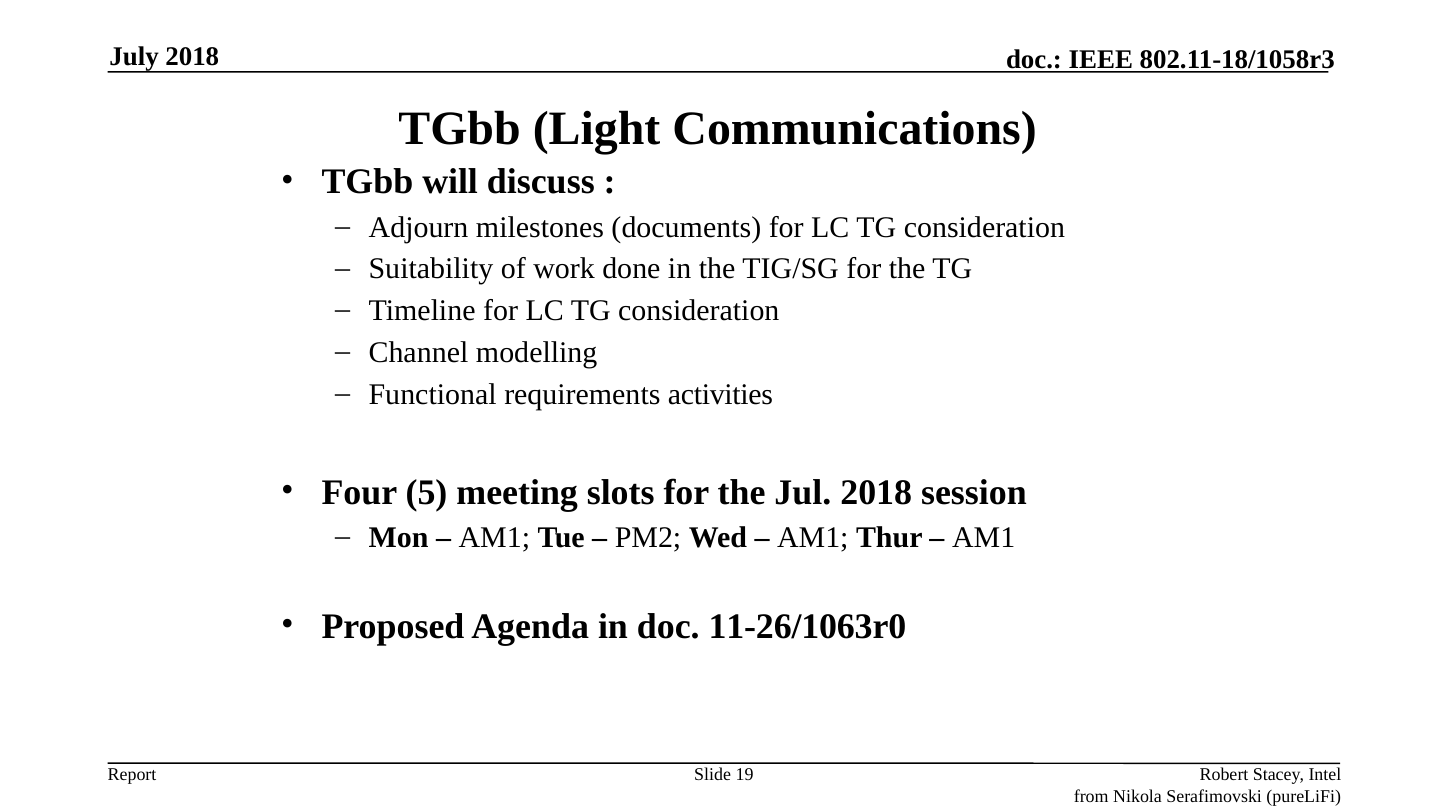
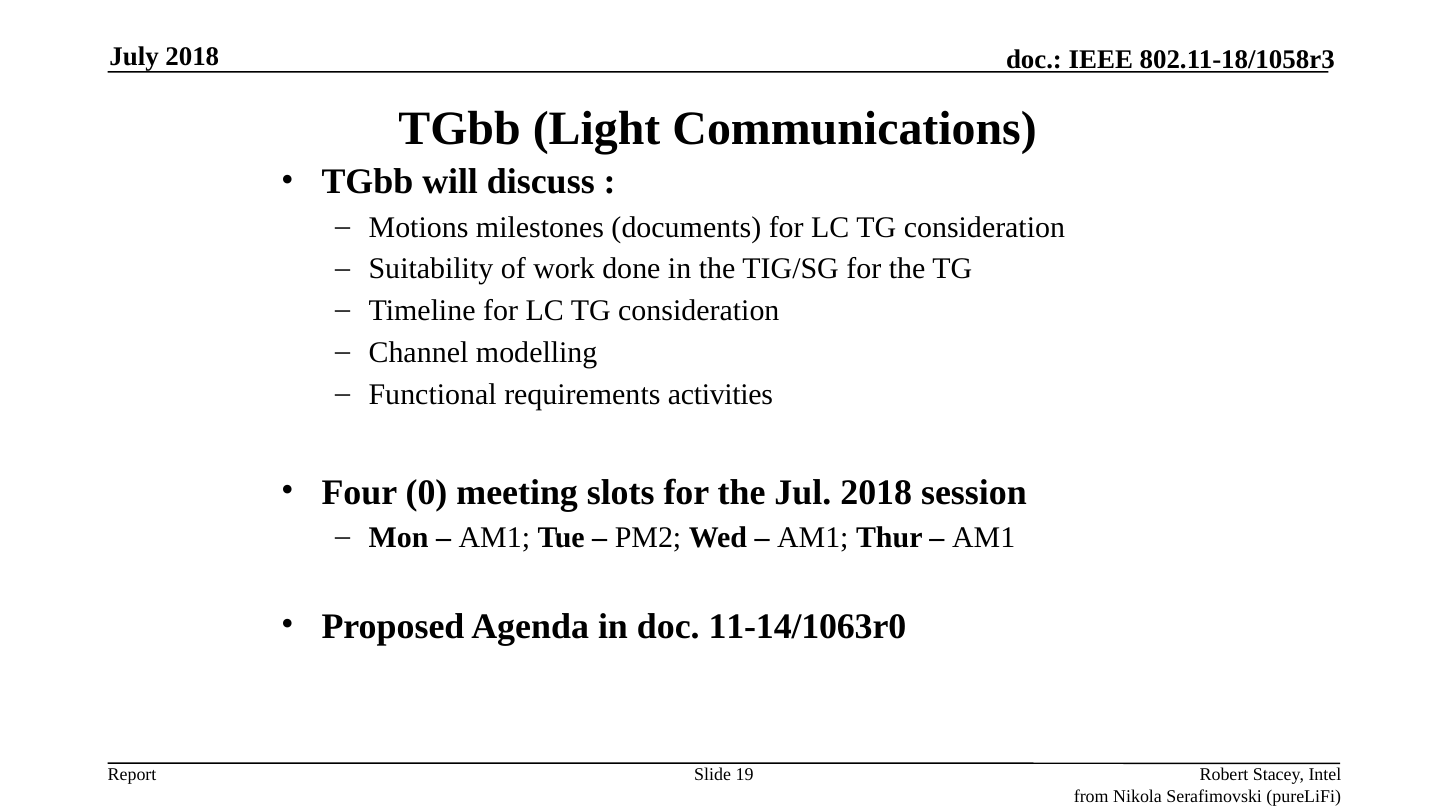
Adjourn: Adjourn -> Motions (419, 227)
5: 5 -> 0 (426, 492)
11-26/1063r0: 11-26/1063r0 -> 11-14/1063r0 (807, 626)
